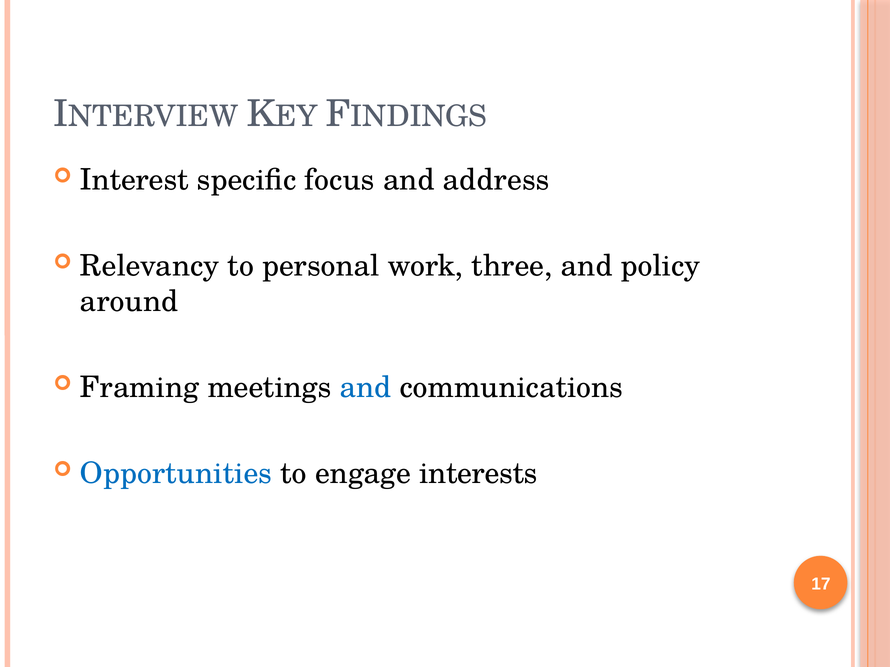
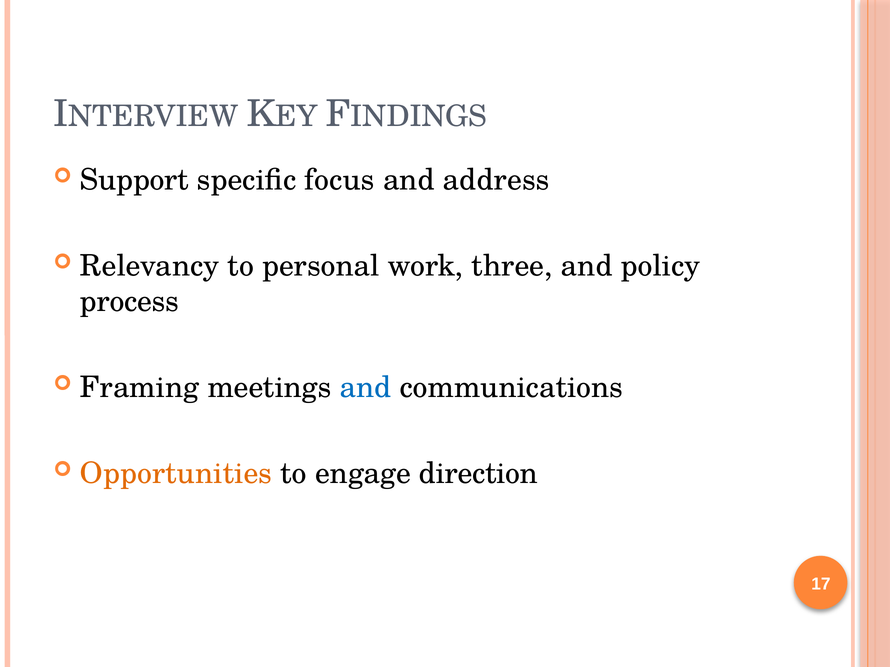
Interest: Interest -> Support (134, 180)
around: around -> process (129, 302)
Opportunities colour: blue -> orange (176, 474)
interests: interests -> direction (478, 474)
